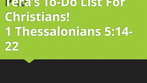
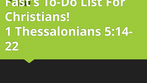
Tera’s: Tera’s -> Fast’s (22, 2)
